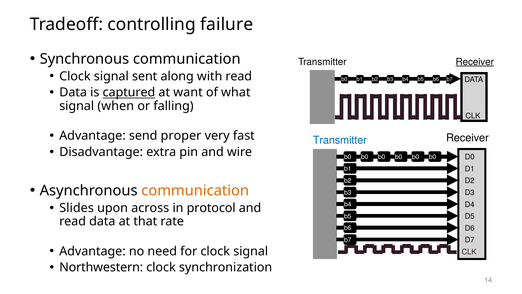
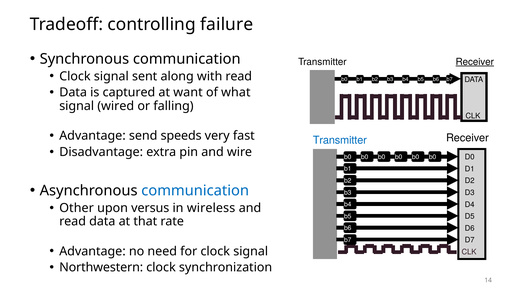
captured underline: present -> none (129, 92)
when: when -> wired (116, 106)
proper: proper -> speeds (181, 136)
communication colour: orange -> blue (195, 190)
Slides: Slides -> Other (77, 208)
across: across -> versus (150, 208)
protocol: protocol -> wireless (211, 208)
